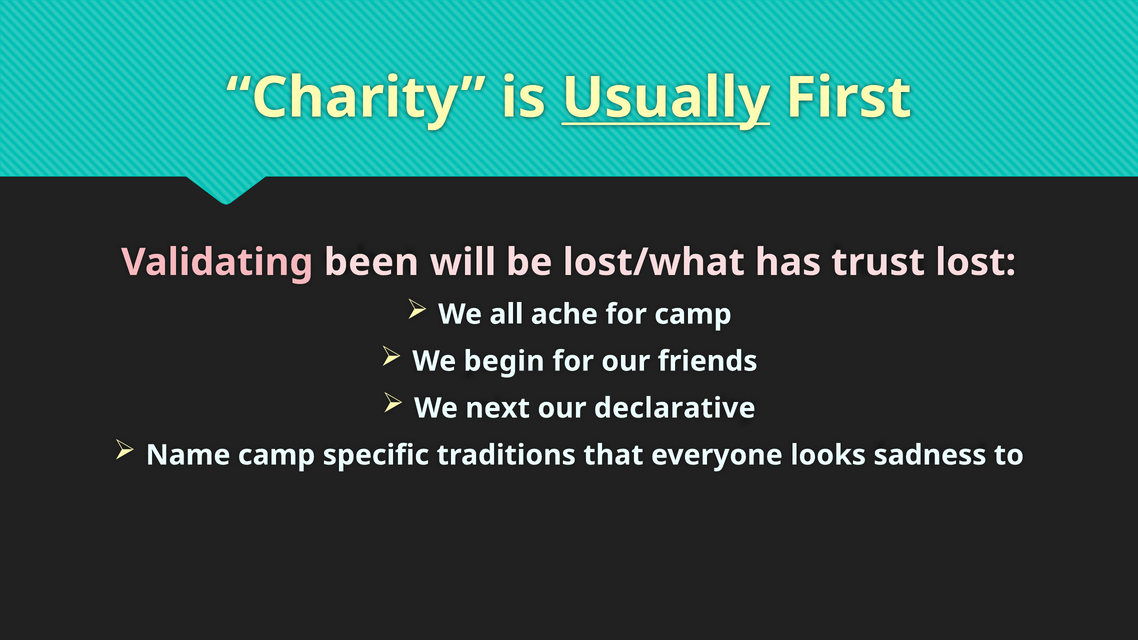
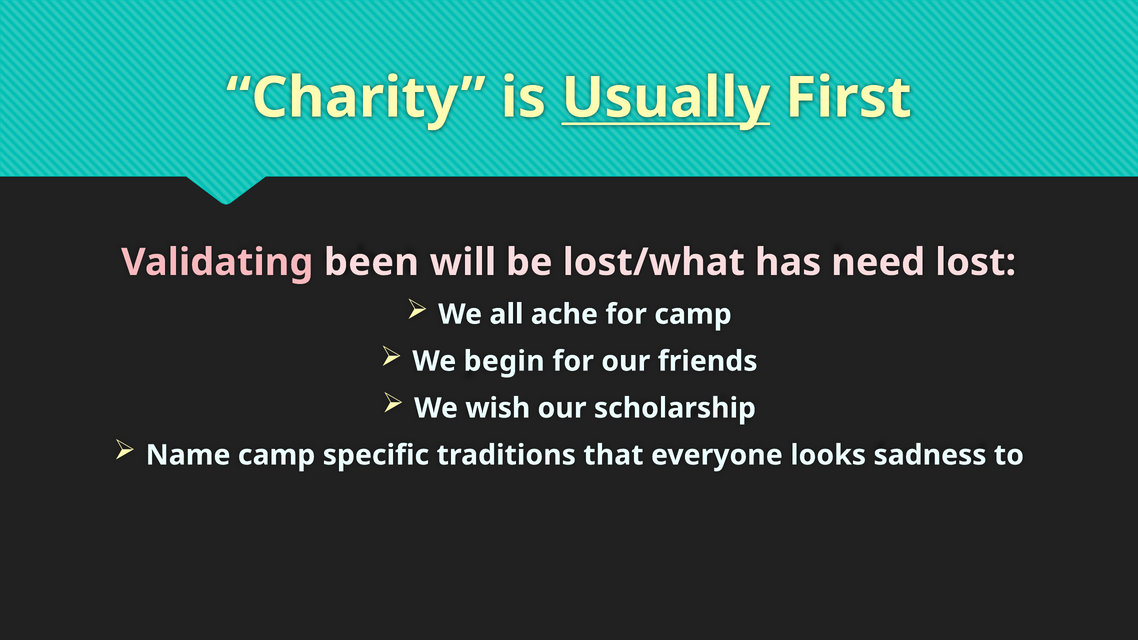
trust: trust -> need (878, 262)
next: next -> wish (498, 408)
declarative: declarative -> scholarship (675, 408)
